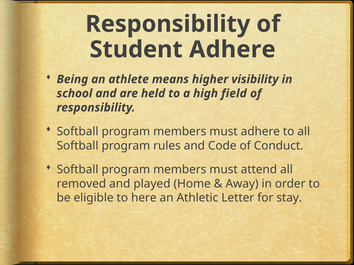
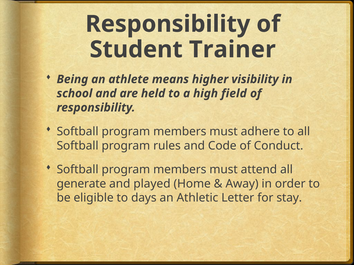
Student Adhere: Adhere -> Trainer (232, 50)
removed: removed -> generate (81, 184)
here: here -> days (144, 198)
